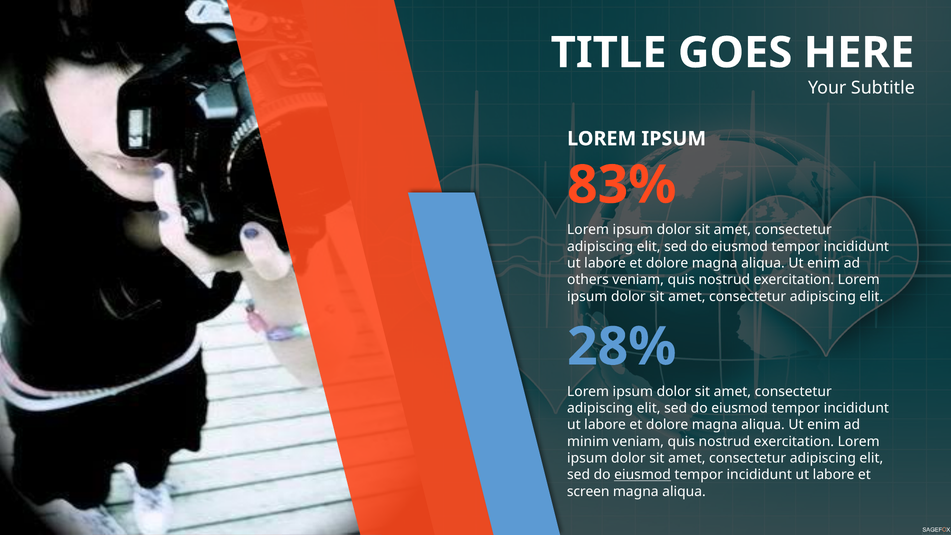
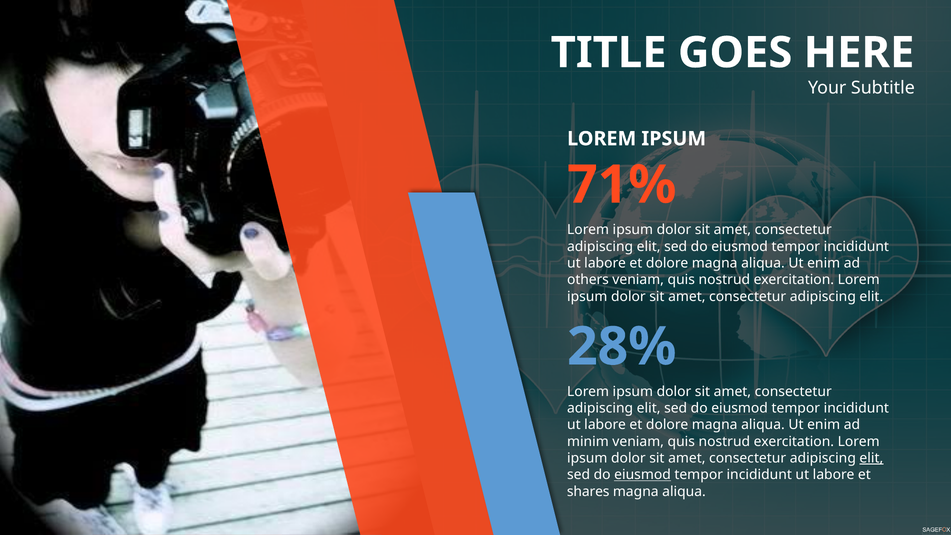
83%: 83% -> 71% (622, 185)
elit underline: none -> present (871, 458)
screen: screen -> shares (588, 491)
